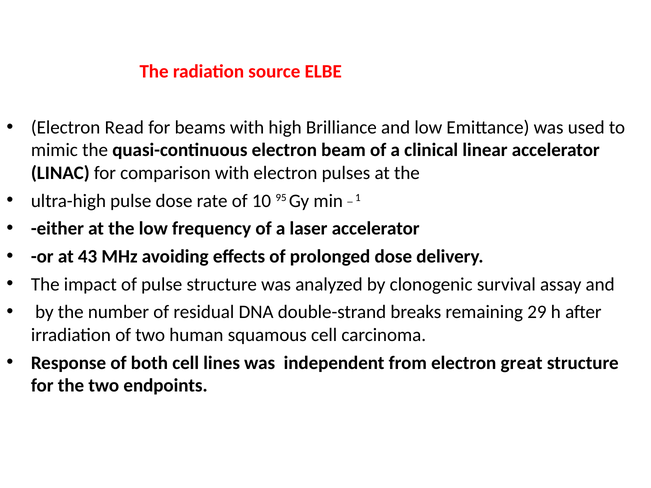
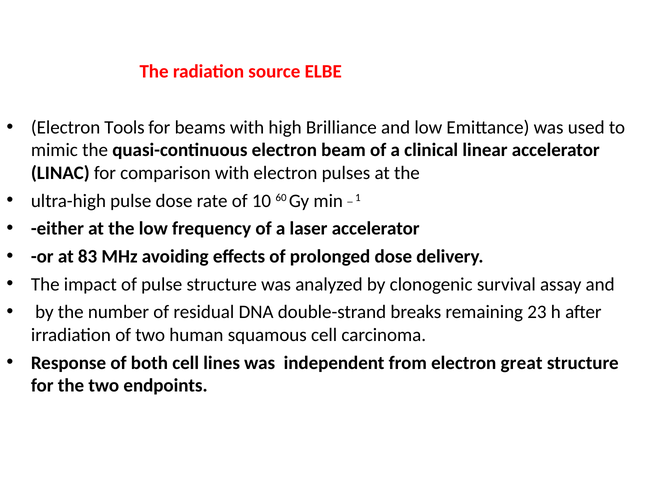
Read: Read -> Tools (124, 127)
95: 95 -> 60 (281, 198)
43: 43 -> 83 (88, 257)
29: 29 -> 23 (537, 312)
